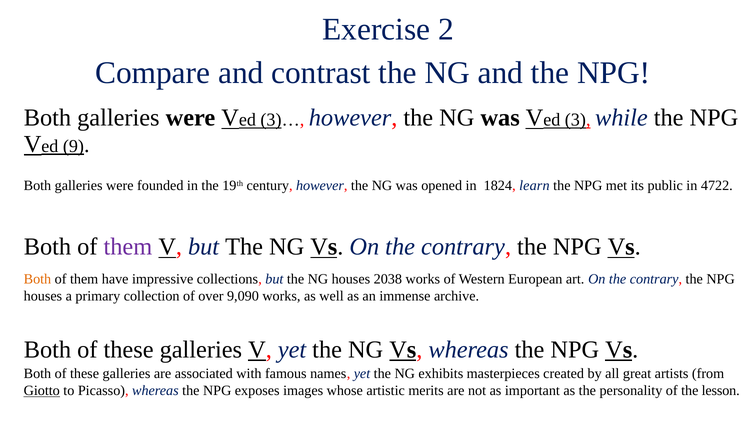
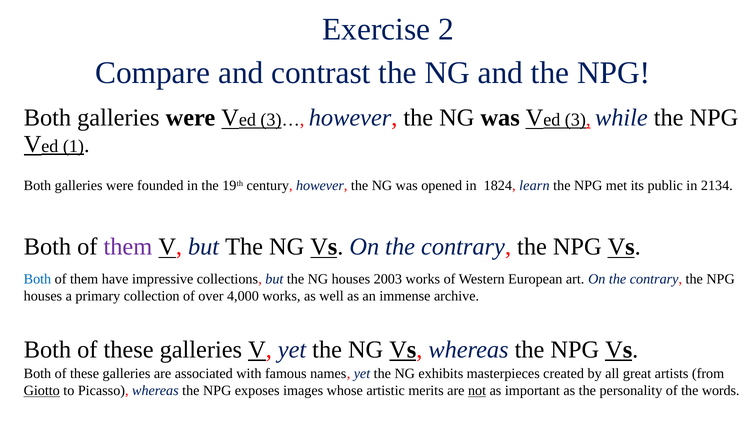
9: 9 -> 1 (73, 146)
4722: 4722 -> 2134 (717, 186)
Both colour: orange -> blue (37, 279)
2038: 2038 -> 2003 (388, 279)
9,090: 9,090 -> 4,000 (243, 296)
not underline: none -> present (477, 390)
lesson: lesson -> words (721, 390)
